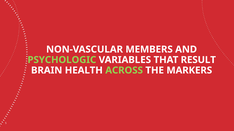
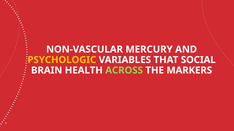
MEMBERS: MEMBERS -> MERCURY (149, 50)
PSYCHOLOGIC colour: light green -> yellow (62, 60)
RESULT: RESULT -> SOCIAL (198, 60)
